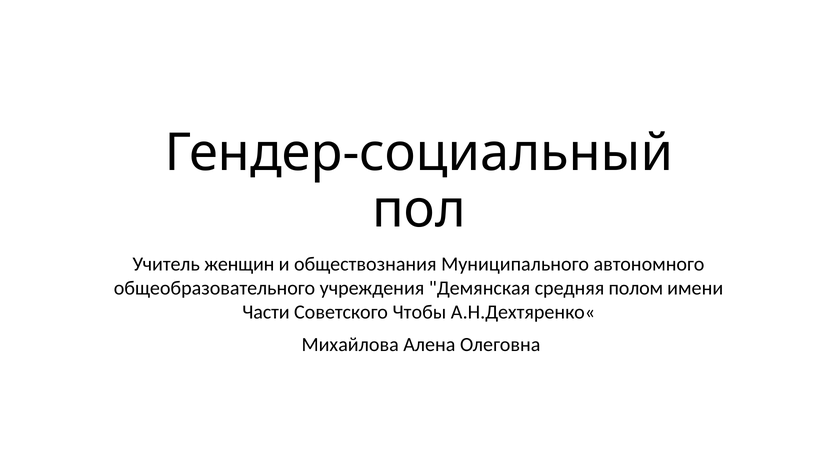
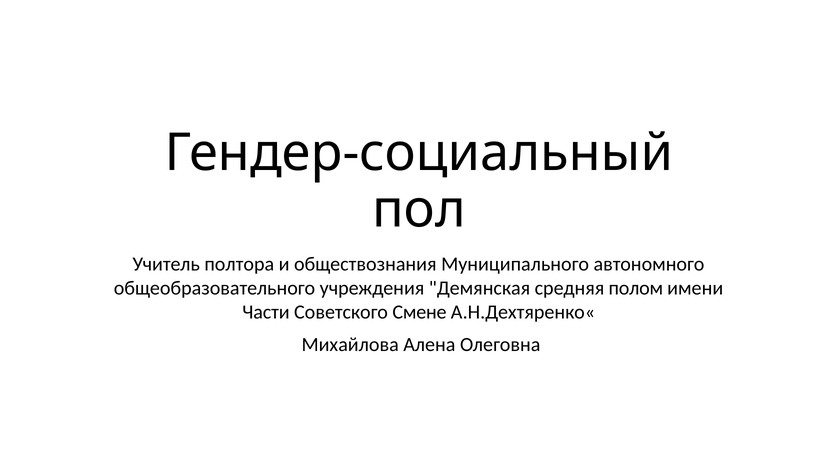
женщин: женщин -> полтора (239, 264)
Чтобы: Чтобы -> Смене (420, 312)
